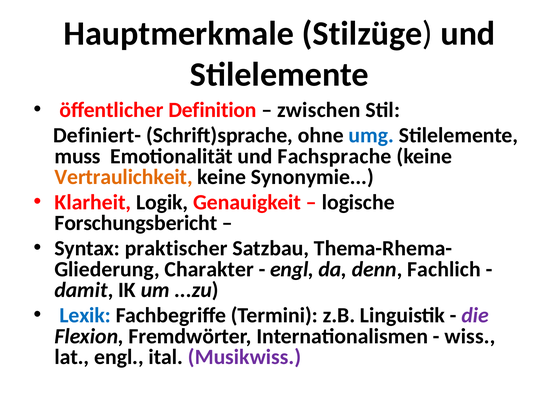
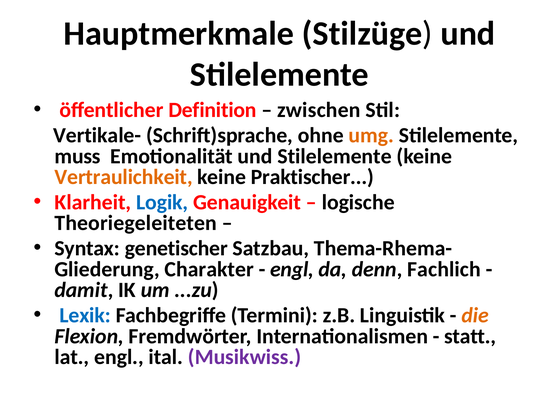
Definiert-: Definiert- -> Vertikale- (97, 135)
umg colour: blue -> orange (371, 135)
Emotionalität und Fachsprache: Fachsprache -> Stilelemente (335, 156)
Synonymie: Synonymie -> Praktischer (312, 177)
Logik colour: black -> blue (162, 202)
Forschungsbericht: Forschungsbericht -> Theoriegeleiteten (136, 223)
praktischer: praktischer -> genetischer (176, 249)
die colour: purple -> orange (475, 316)
wiss: wiss -> statt (470, 336)
